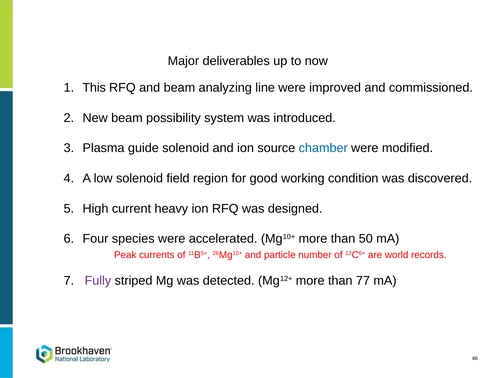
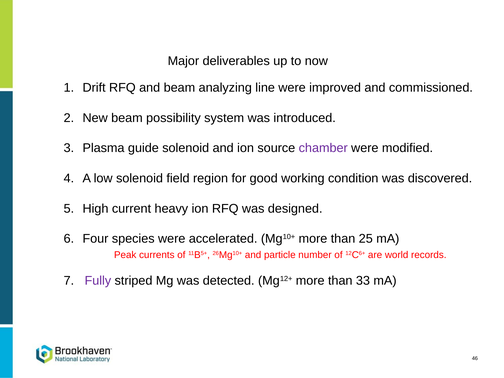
This: This -> Drift (94, 88)
chamber colour: blue -> purple (323, 148)
50: 50 -> 25 (366, 239)
77: 77 -> 33 (363, 281)
